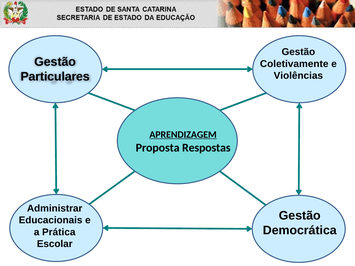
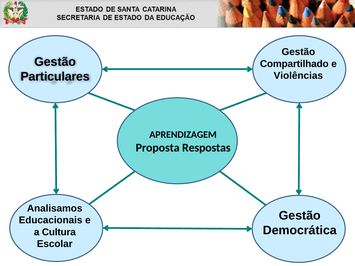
Coletivamente: Coletivamente -> Compartilhado (294, 64)
APRENDIZAGEM underline: present -> none (183, 135)
Administrar: Administrar -> Analisamos (55, 209)
Prática: Prática -> Cultura (59, 232)
